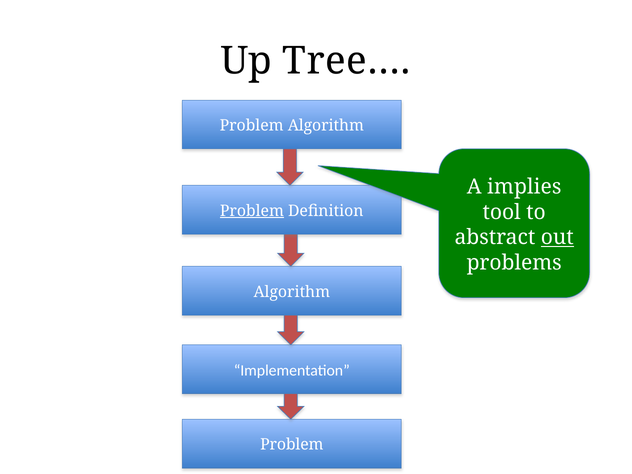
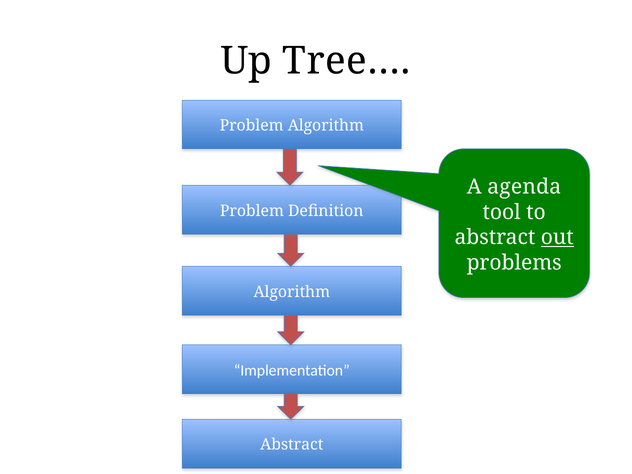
implies: implies -> agenda (524, 187)
Problem underline: present -> none (252, 211)
Problem: Problem -> Abstract (292, 445)
